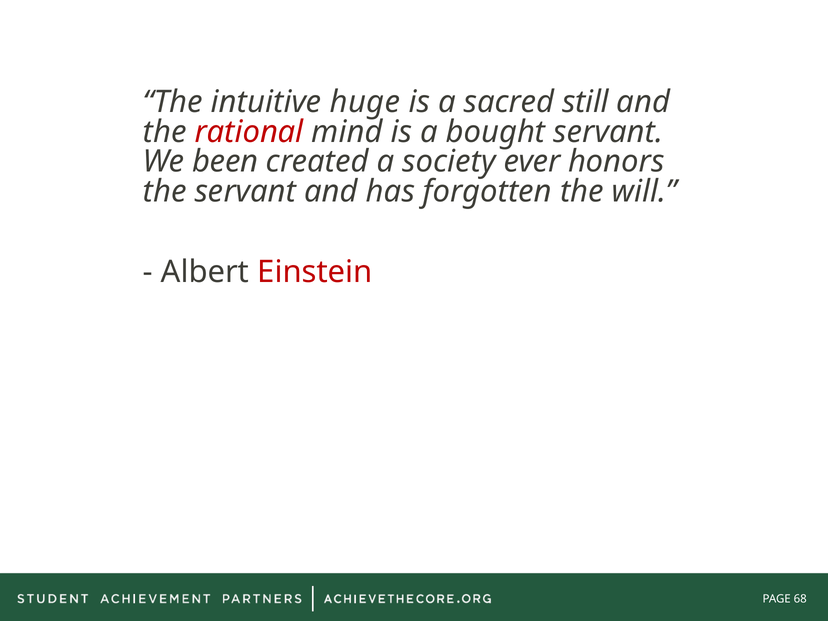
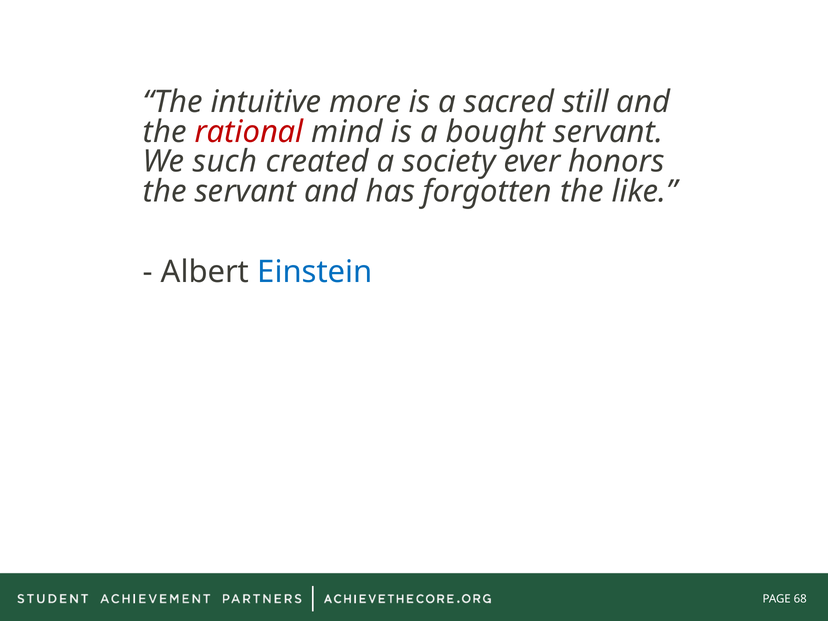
huge: huge -> more (365, 102)
been: been -> such (225, 162)
will: will -> like (644, 191)
Einstein colour: red -> blue (315, 272)
